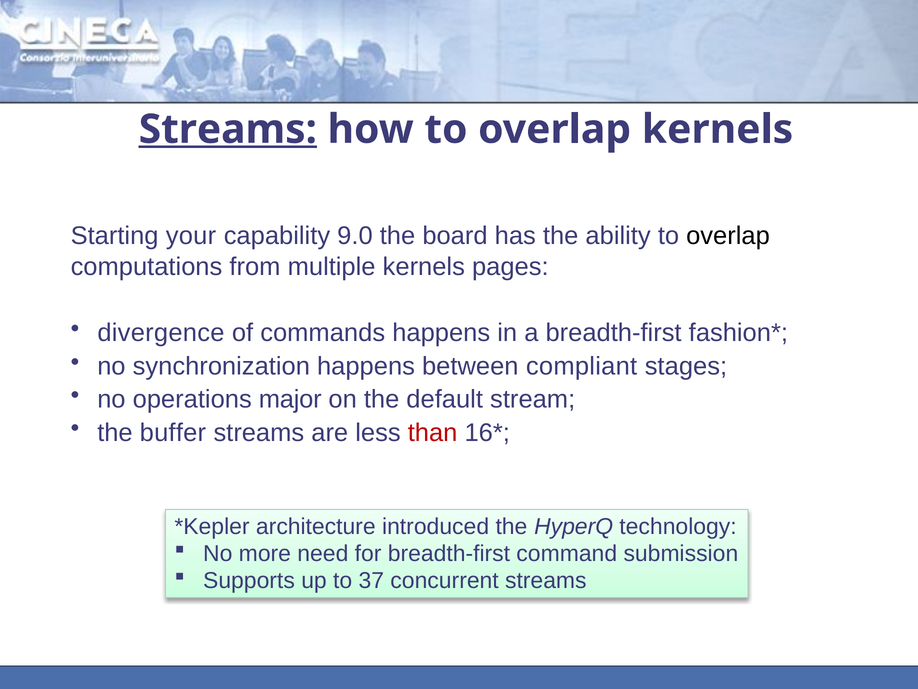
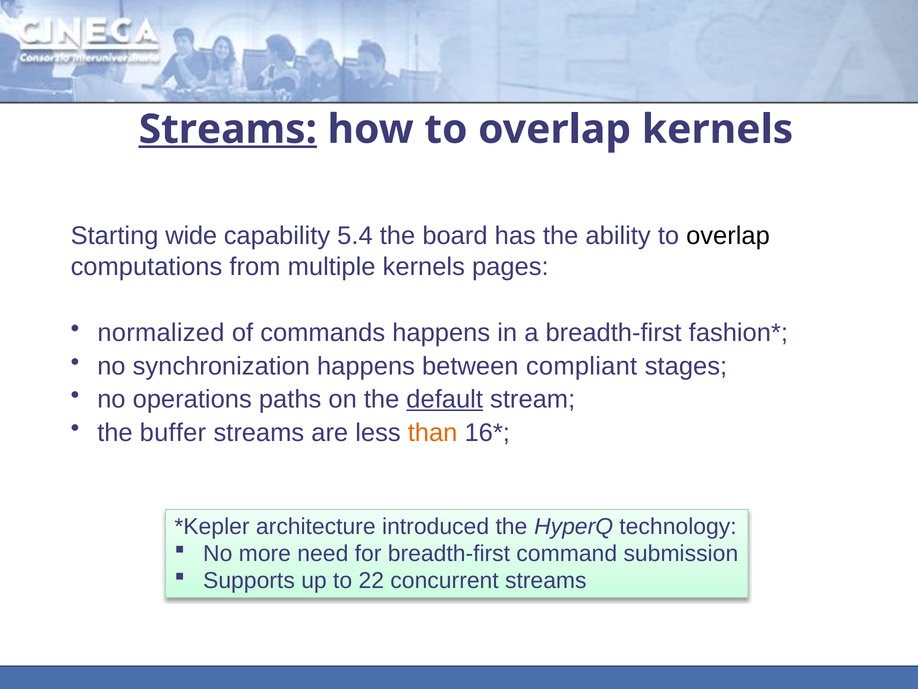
your: your -> wide (191, 236)
9.0: 9.0 -> 5.4 (355, 236)
divergence: divergence -> normalized (161, 333)
major: major -> paths (290, 399)
default underline: none -> present (445, 399)
than colour: red -> orange (433, 432)
37: 37 -> 22 (371, 580)
